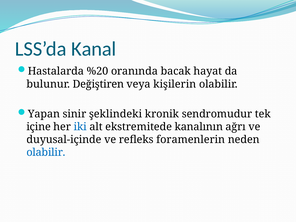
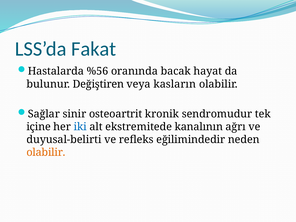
Kanal: Kanal -> Fakat (94, 49)
%20: %20 -> %56 (97, 71)
kişilerin: kişilerin -> kasların (175, 84)
Yapan: Yapan -> Sağlar (44, 114)
şeklindeki: şeklindeki -> osteoartrit (116, 114)
duyusal-içinde: duyusal-içinde -> duyusal-belirti (64, 140)
foramenlerin: foramenlerin -> eğilimindedir (191, 140)
olabilir colour: blue -> orange (46, 152)
